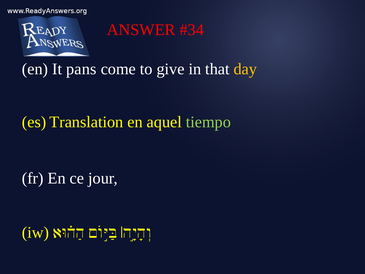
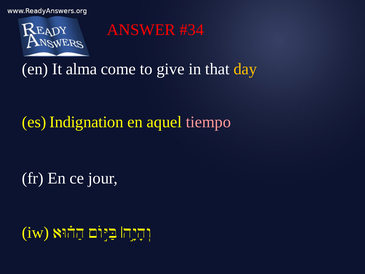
pans: pans -> alma (81, 69)
Translation: Translation -> Indignation (86, 122)
tiempo colour: light green -> pink (208, 122)
